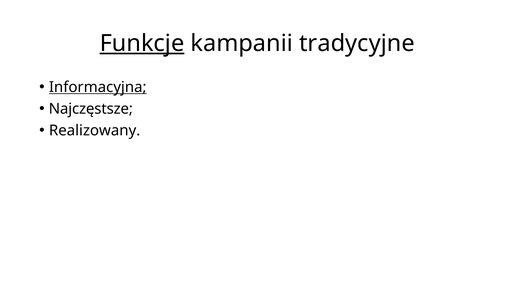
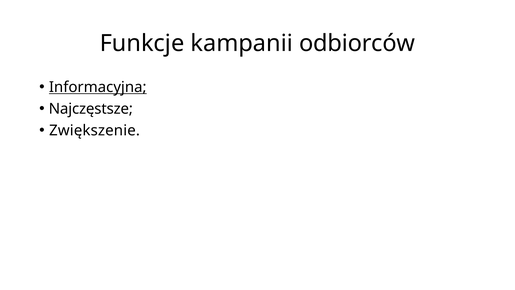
Funkcje underline: present -> none (142, 43)
tradycyjne: tradycyjne -> odbiorców (357, 43)
Realizowany: Realizowany -> Zwiększenie (95, 130)
